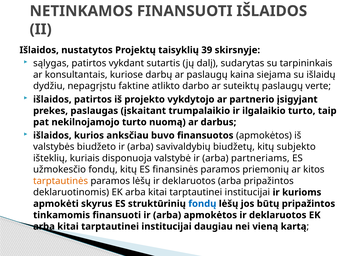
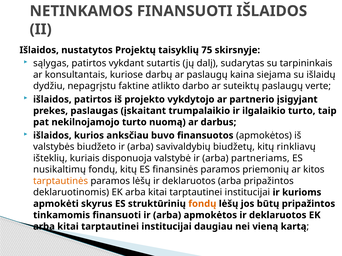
39: 39 -> 75 (207, 50)
subjekto: subjekto -> rinkliavų (296, 147)
užmokesčio: užmokesčio -> nusikaltimų (60, 170)
fondų colour: blue -> orange (202, 204)
